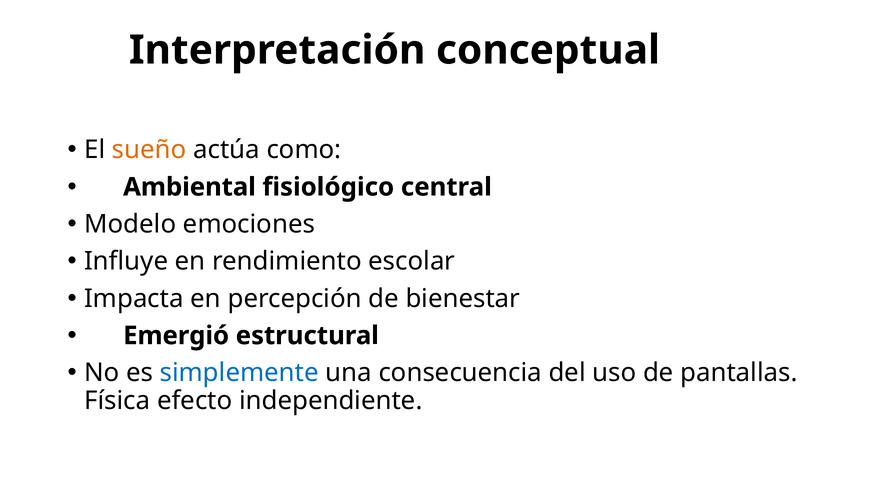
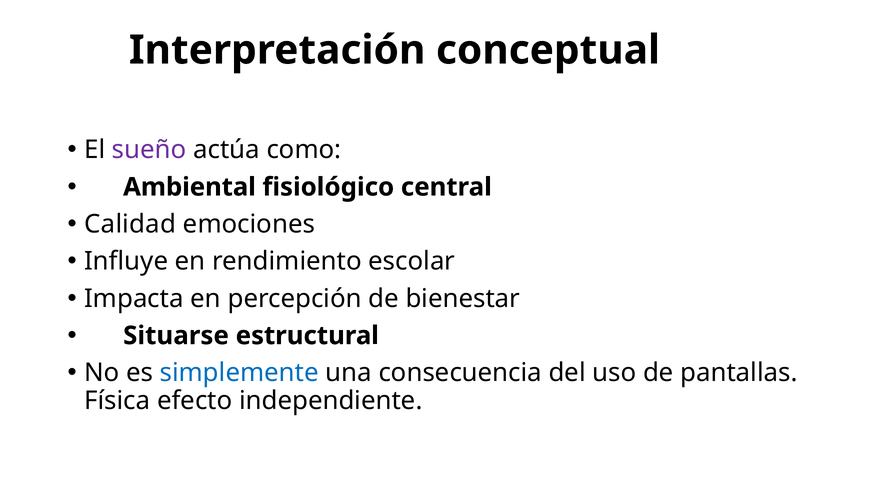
sueño colour: orange -> purple (149, 150)
Modelo: Modelo -> Calidad (130, 224)
Emergió: Emergió -> Situarse (176, 336)
